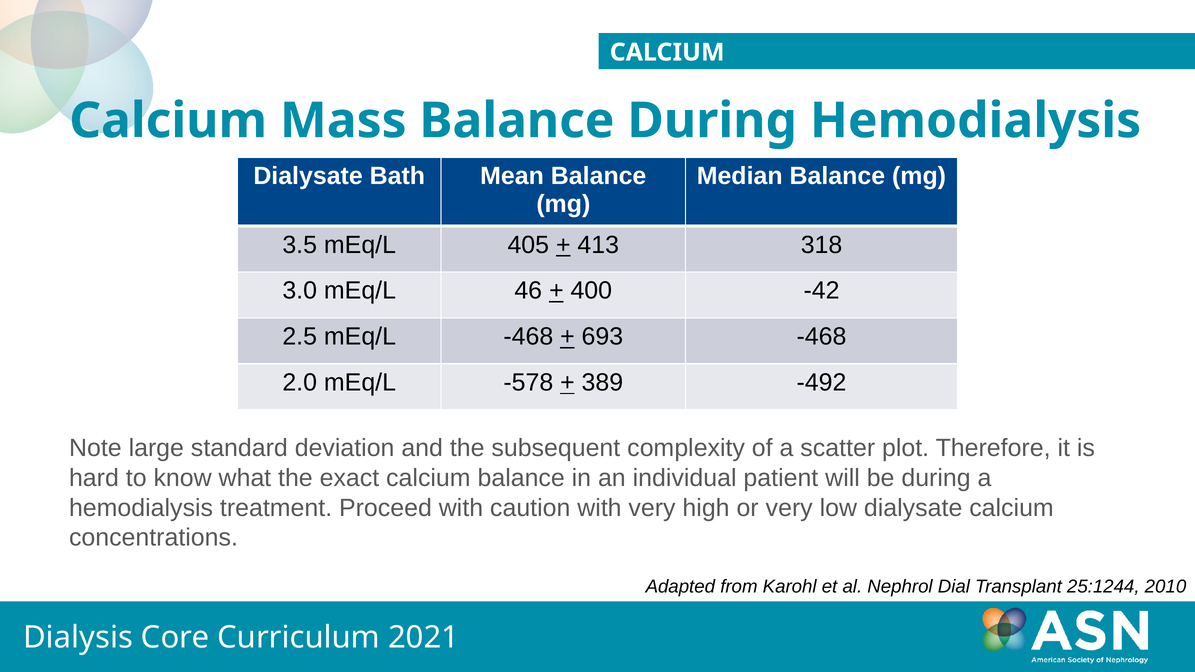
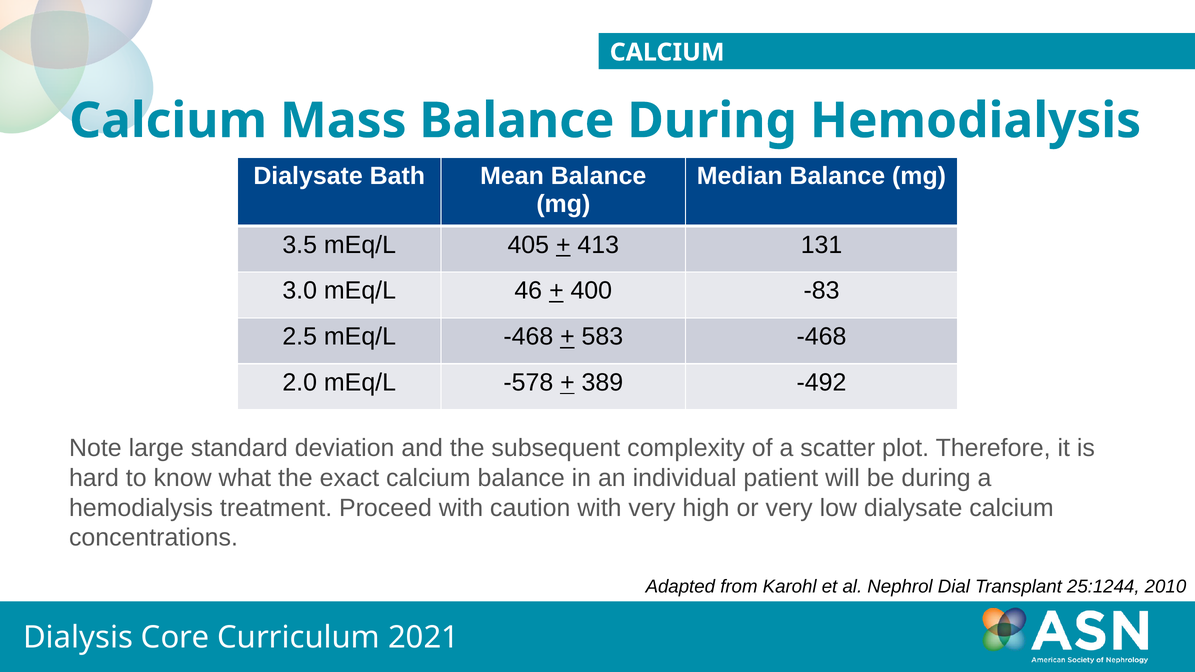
318: 318 -> 131 (822, 245)
-42: -42 -> -83 (822, 291)
693: 693 -> 583 (602, 337)
